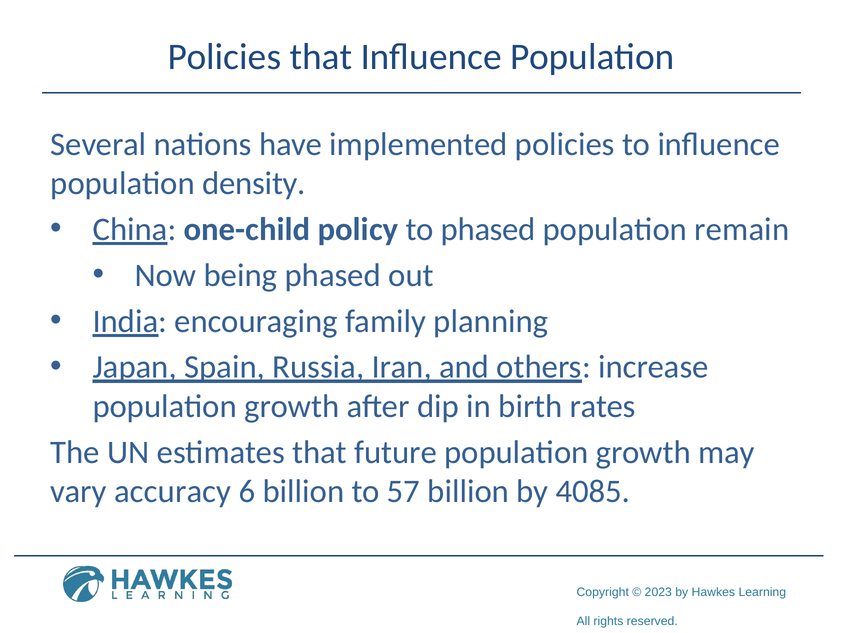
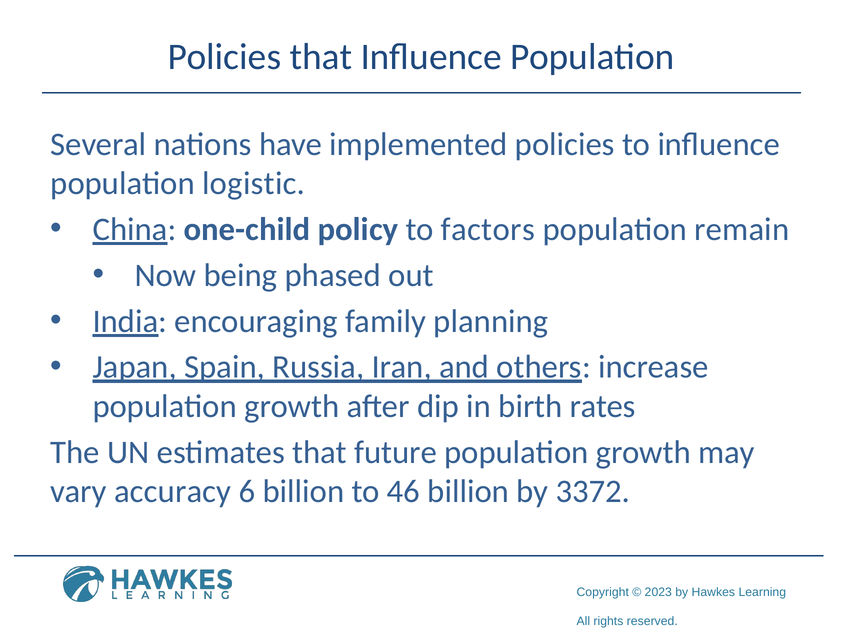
density: density -> logistic (254, 183)
to phased: phased -> factors (488, 229)
57: 57 -> 46 (403, 491)
4085: 4085 -> 3372 (593, 491)
